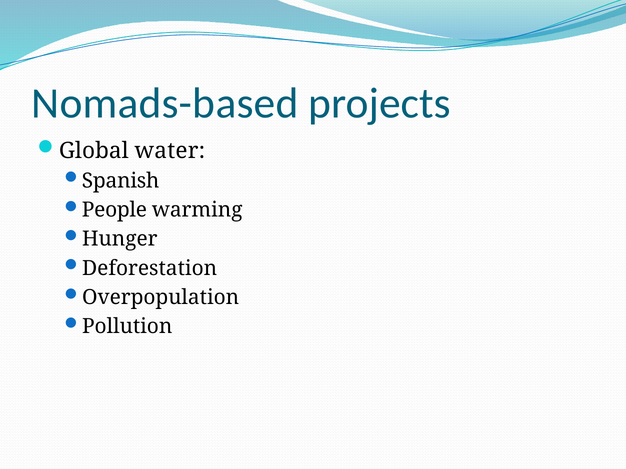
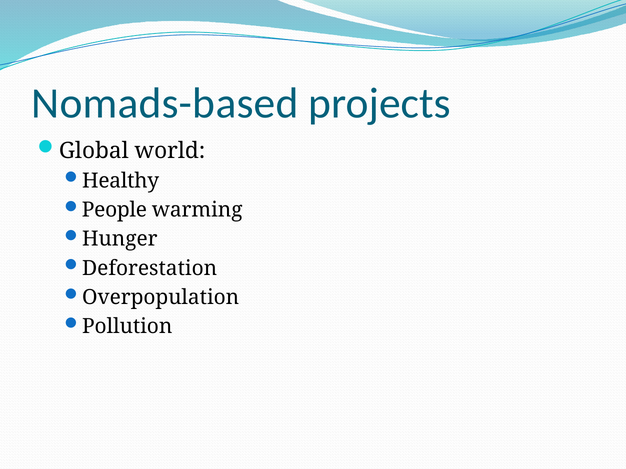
water: water -> world (170, 151)
Spanish: Spanish -> Healthy (121, 181)
